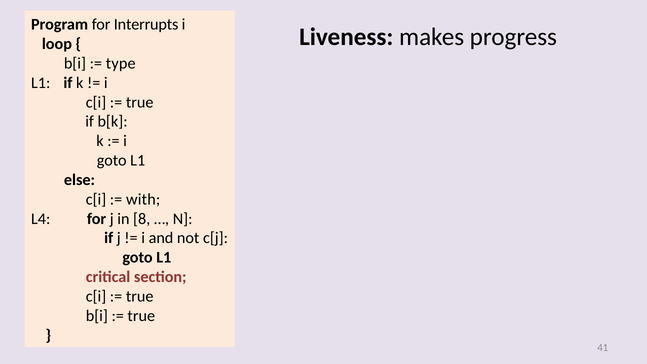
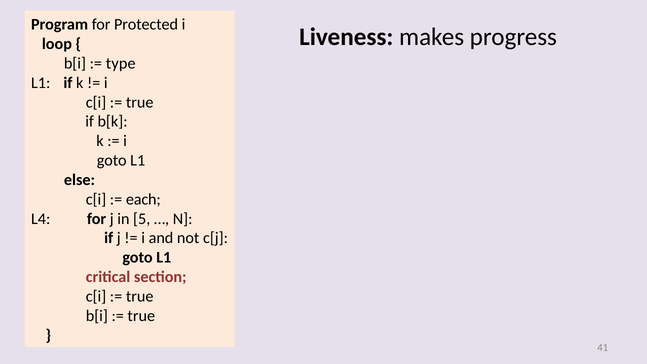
Interrupts: Interrupts -> Protected (146, 25)
with: with -> each (143, 199)
8: 8 -> 5 (142, 219)
